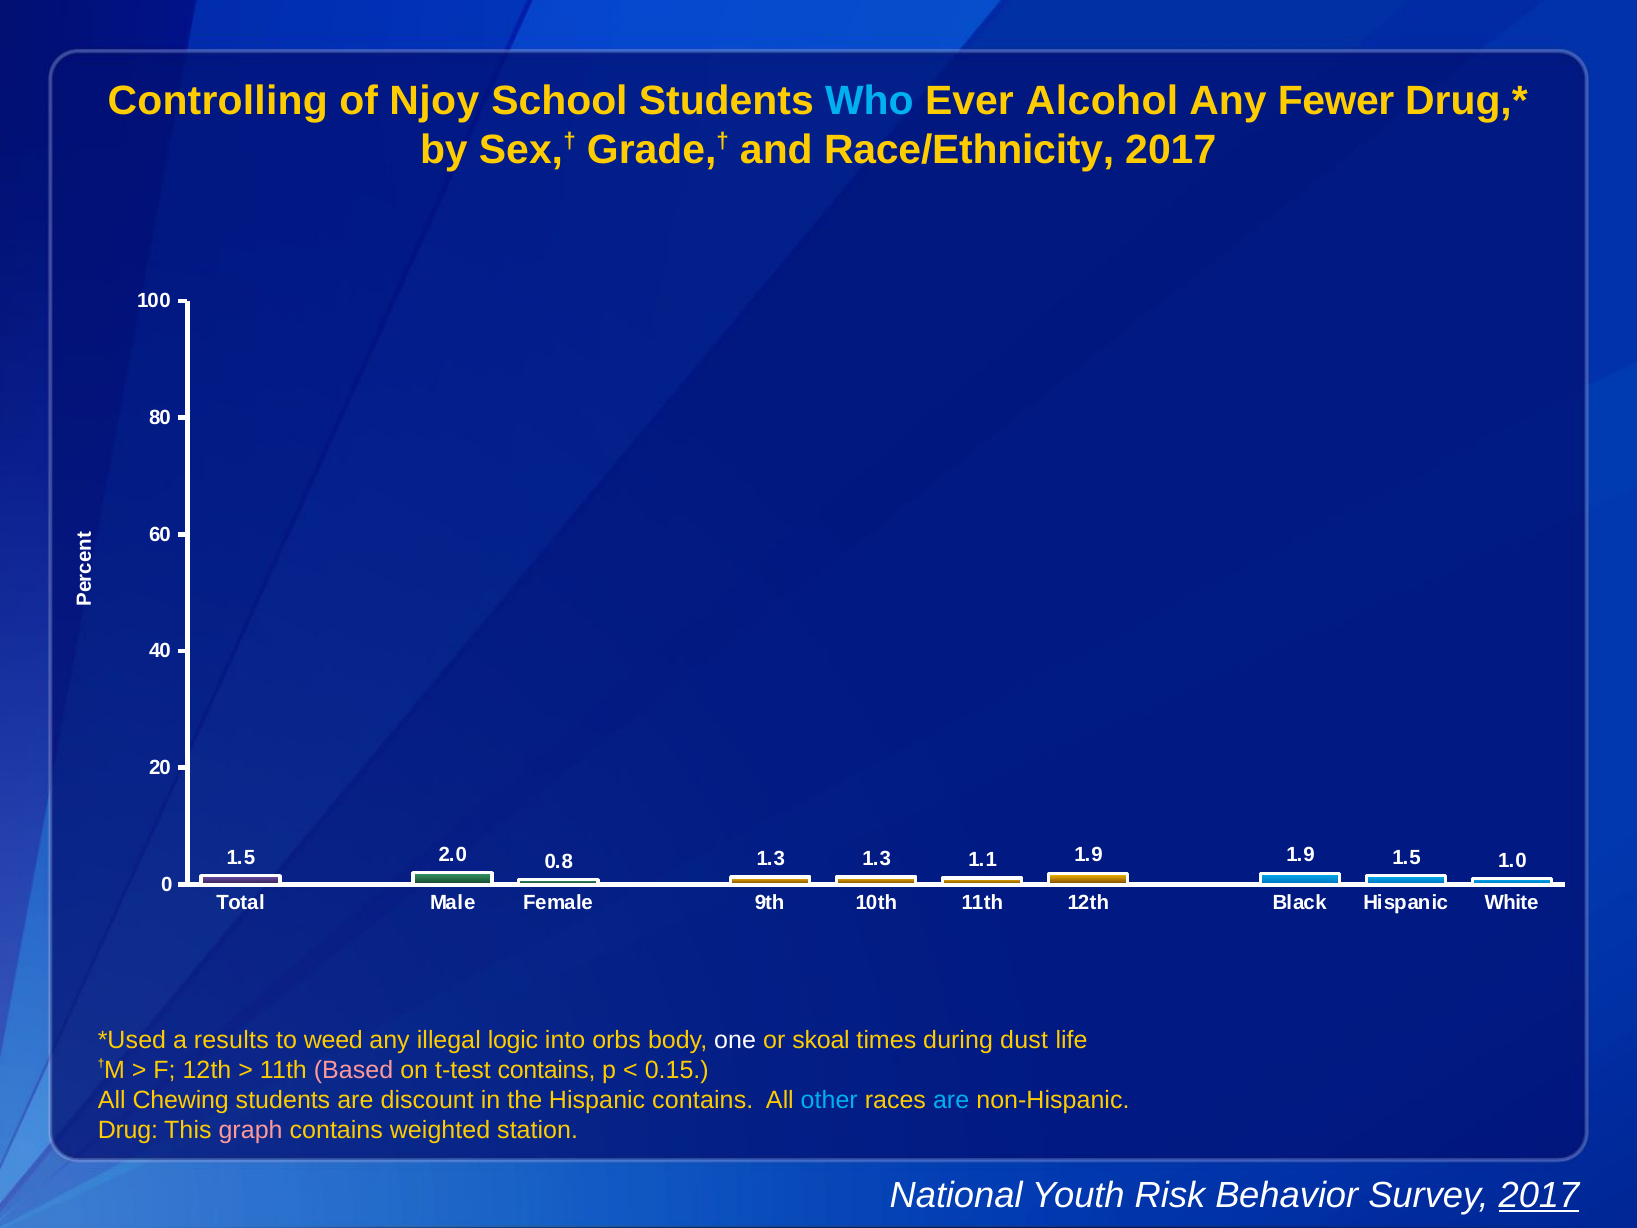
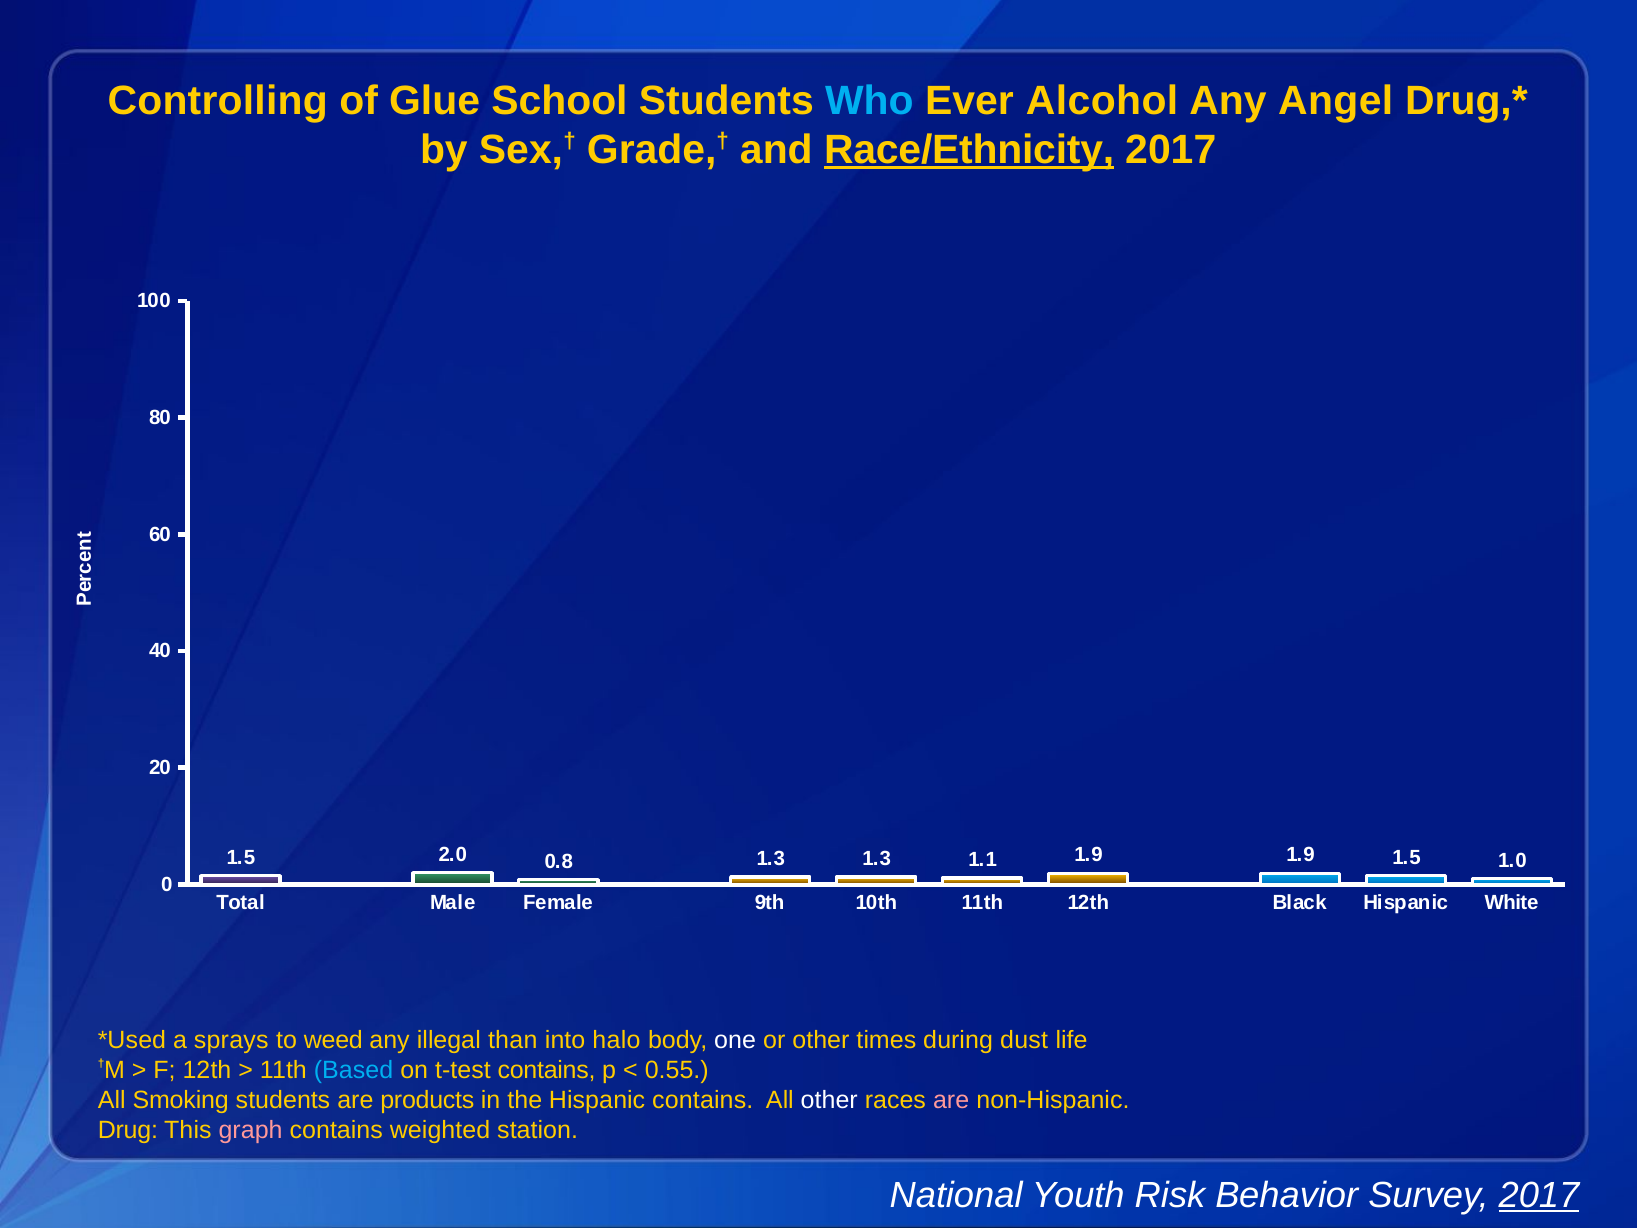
Njoy: Njoy -> Glue (435, 101)
Fewer: Fewer -> Angel (1336, 101)
Race/Ethnicity underline: none -> present (969, 150)
results: results -> sprays (231, 1040)
logic: logic -> than (513, 1040)
orbs: orbs -> halo (616, 1040)
or skoal: skoal -> other (821, 1040)
Based colour: pink -> light blue (354, 1070)
0.15: 0.15 -> 0.55 (677, 1070)
Chewing: Chewing -> Smoking (181, 1100)
discount: discount -> products (427, 1100)
other colour: light blue -> white (829, 1100)
are colour: light blue -> pink (951, 1100)
